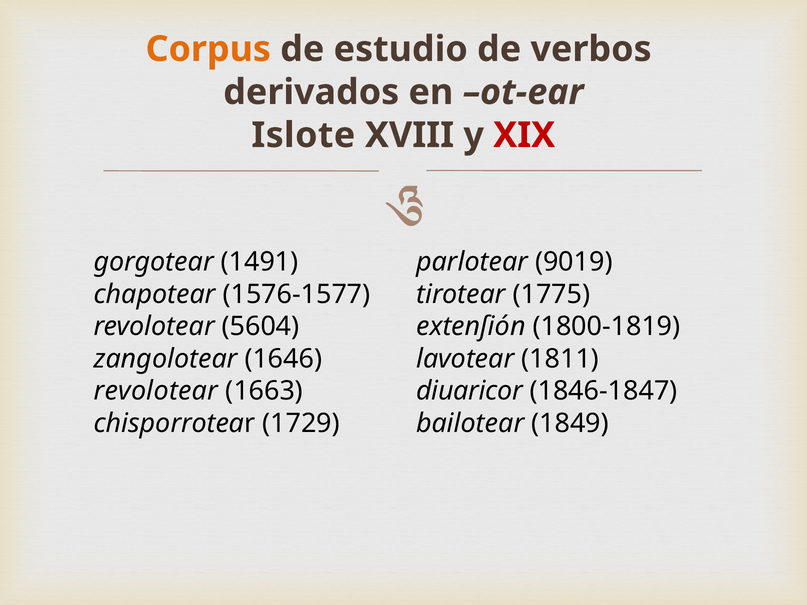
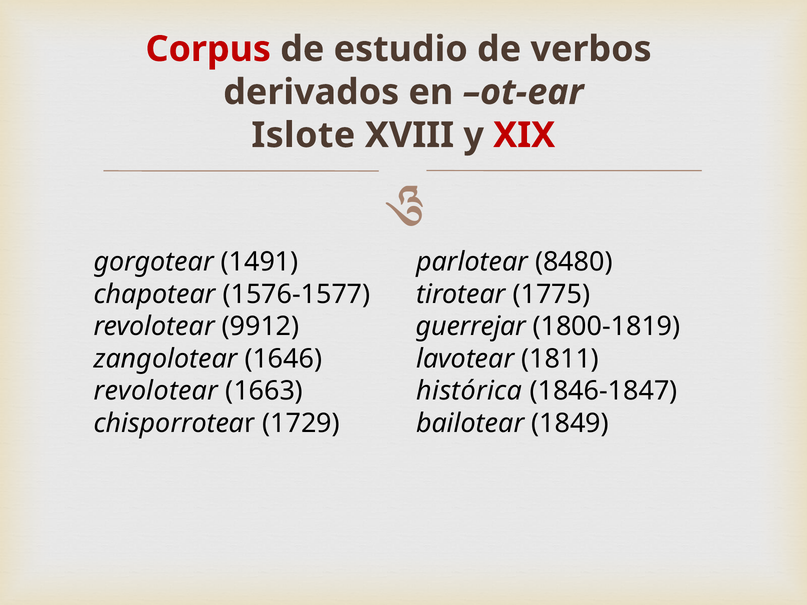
Corpus colour: orange -> red (208, 49)
9019: 9019 -> 8480 (574, 262)
5604: 5604 -> 9912 (261, 327)
extenſión: extenſión -> guerrejar (471, 327)
diuaricor: diuaricor -> histórica (469, 391)
